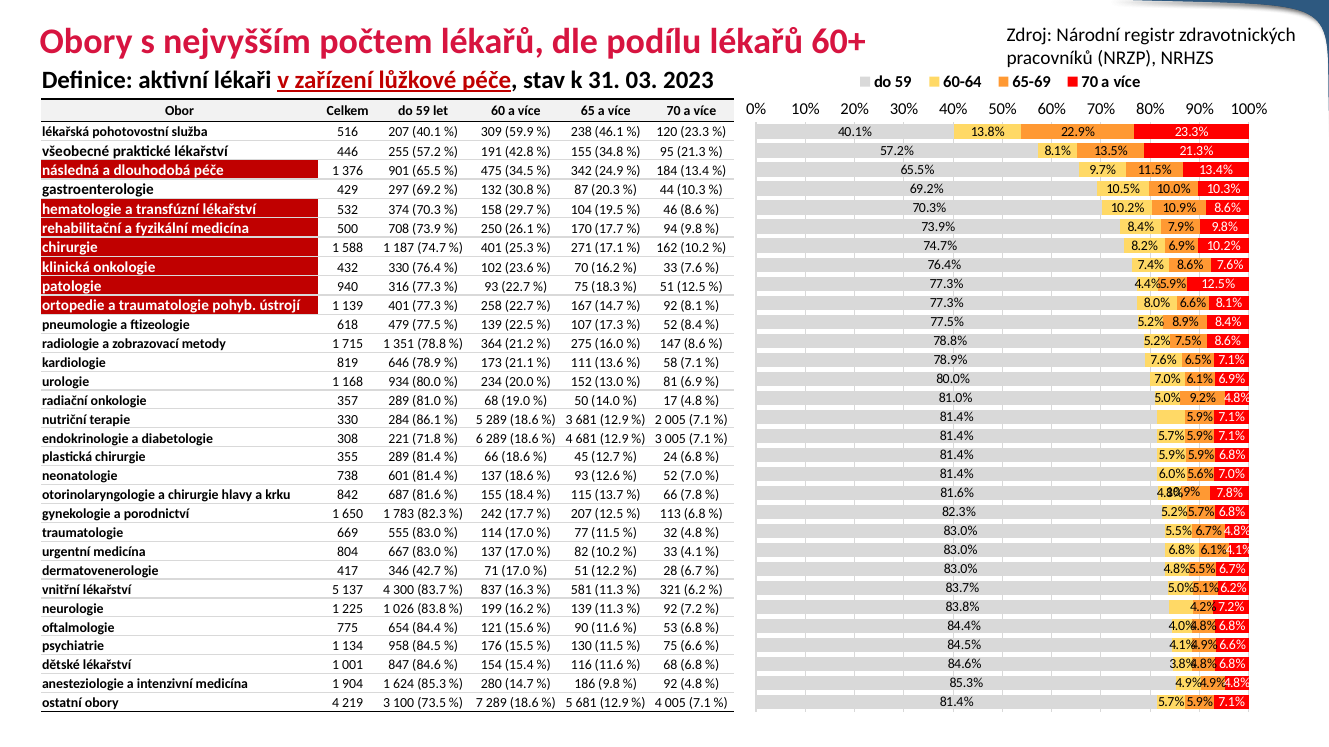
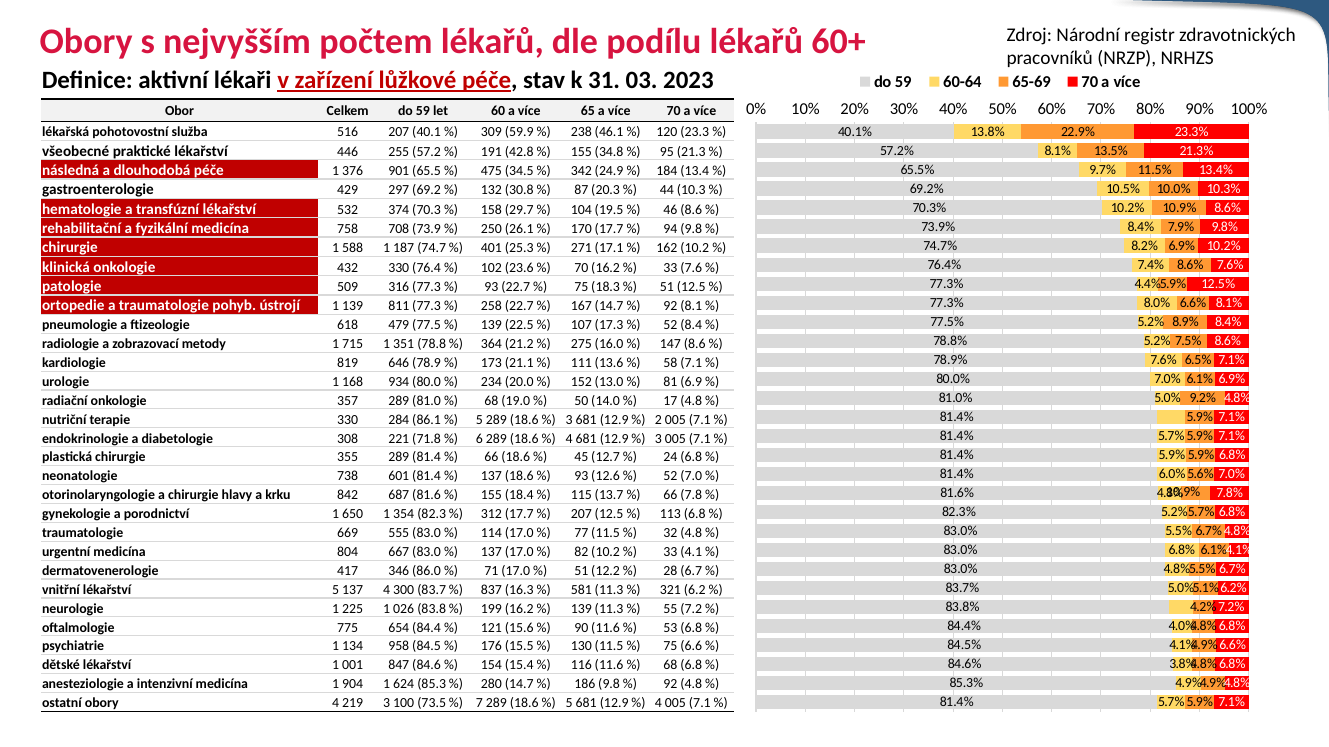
500: 500 -> 758 (348, 229)
940: 940 -> 509 (348, 287)
139 401: 401 -> 811 (399, 306)
783: 783 -> 354 (404, 514)
242: 242 -> 312 (491, 514)
42.7: 42.7 -> 86.0 (427, 571)
92: 92 -> 55 (670, 609)
